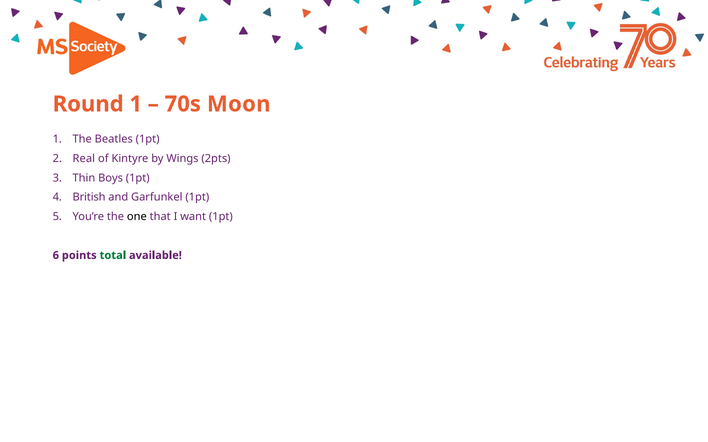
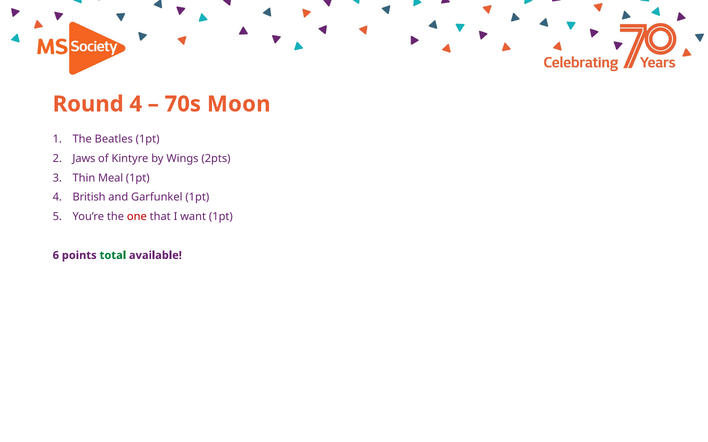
Round 1: 1 -> 4 (136, 104)
Real: Real -> Jaws (84, 159)
Boys: Boys -> Meal (111, 178)
one colour: black -> red (137, 217)
